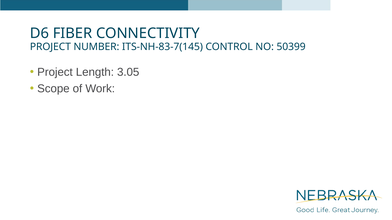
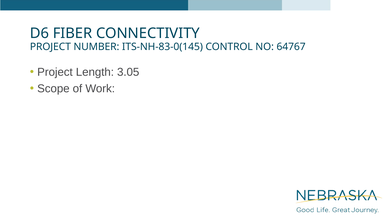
ITS-NH-83-7(145: ITS-NH-83-7(145 -> ITS-NH-83-0(145 (162, 47)
50399: 50399 -> 64767 (291, 47)
